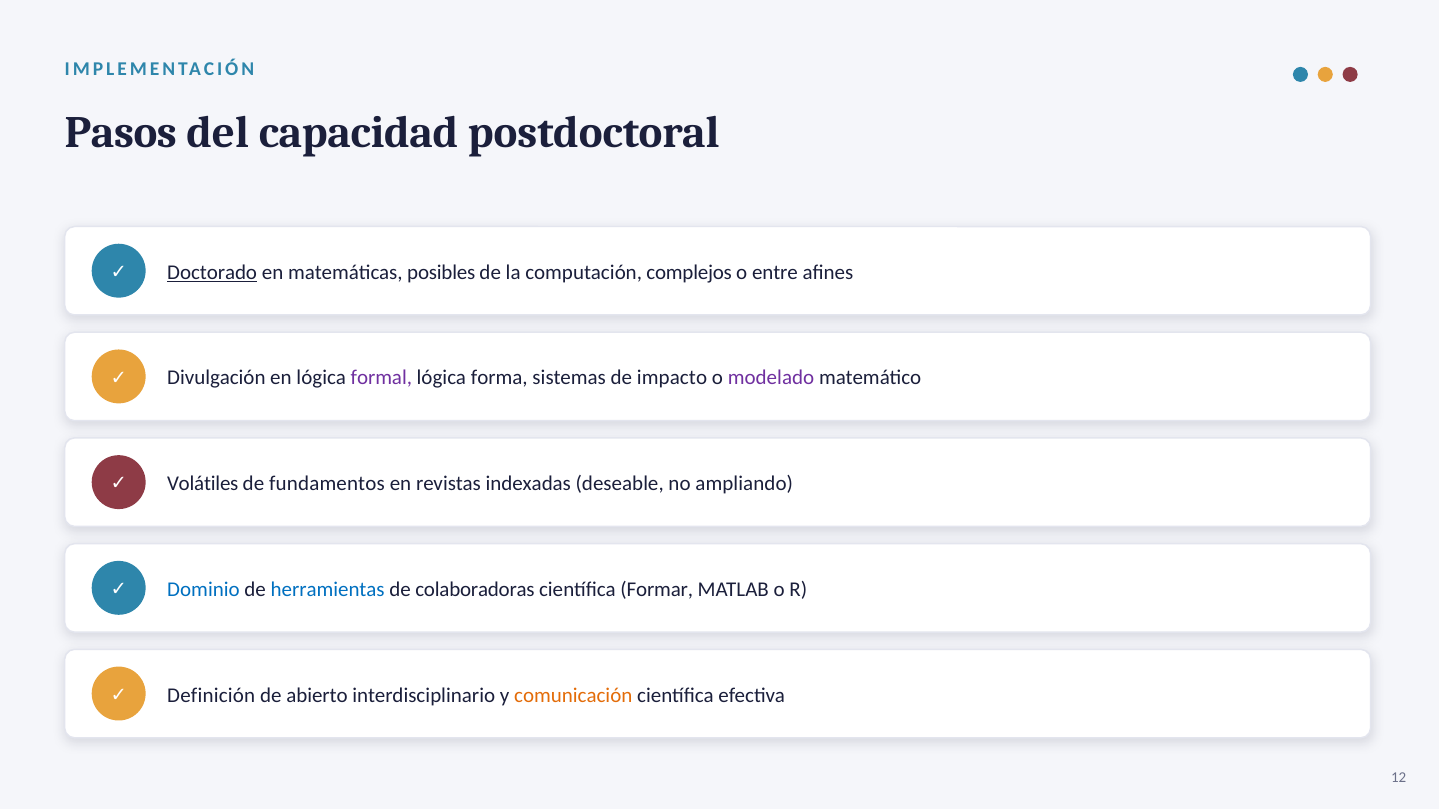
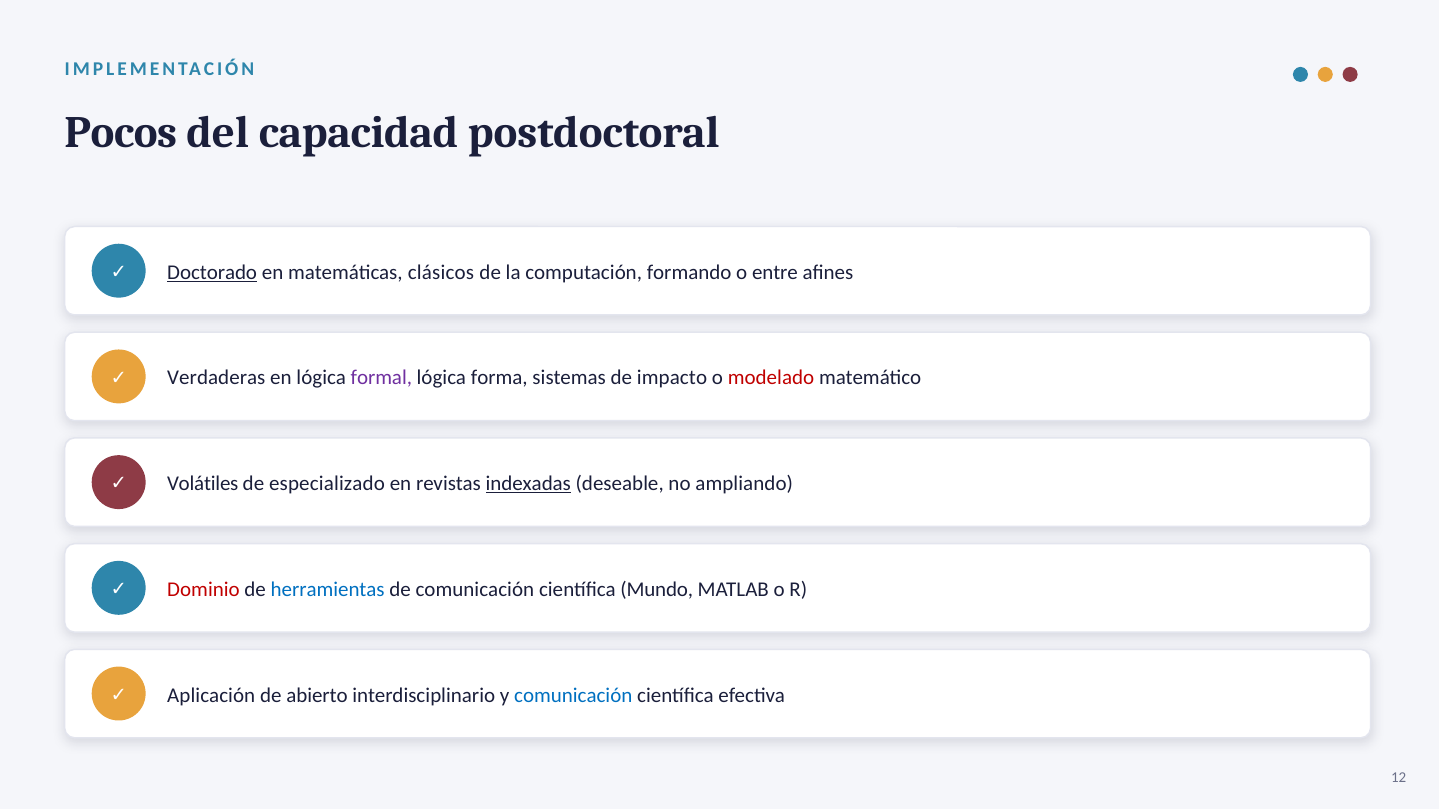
Pasos: Pasos -> Pocos (121, 133)
posibles: posibles -> clásicos (441, 272)
complejos: complejos -> formando (689, 272)
Divulgación: Divulgación -> Verdaderas (216, 378)
modelado colour: purple -> red (771, 378)
fundamentos: fundamentos -> especializado (327, 484)
indexadas underline: none -> present (528, 484)
Dominio colour: blue -> red (203, 590)
de colaboradoras: colaboradoras -> comunicación (475, 590)
Formar: Formar -> Mundo (657, 590)
Definición: Definición -> Aplicación (211, 696)
comunicación colour: orange -> blue (573, 696)
